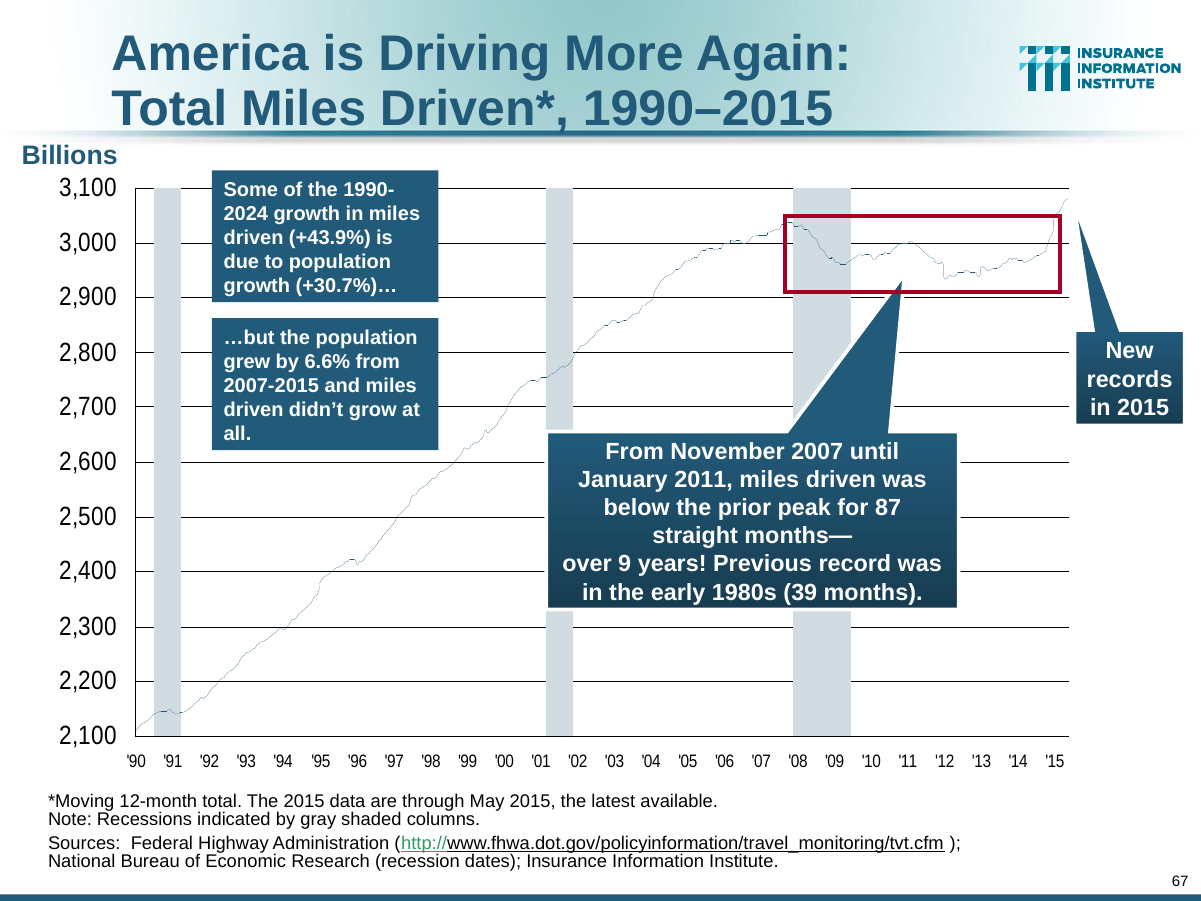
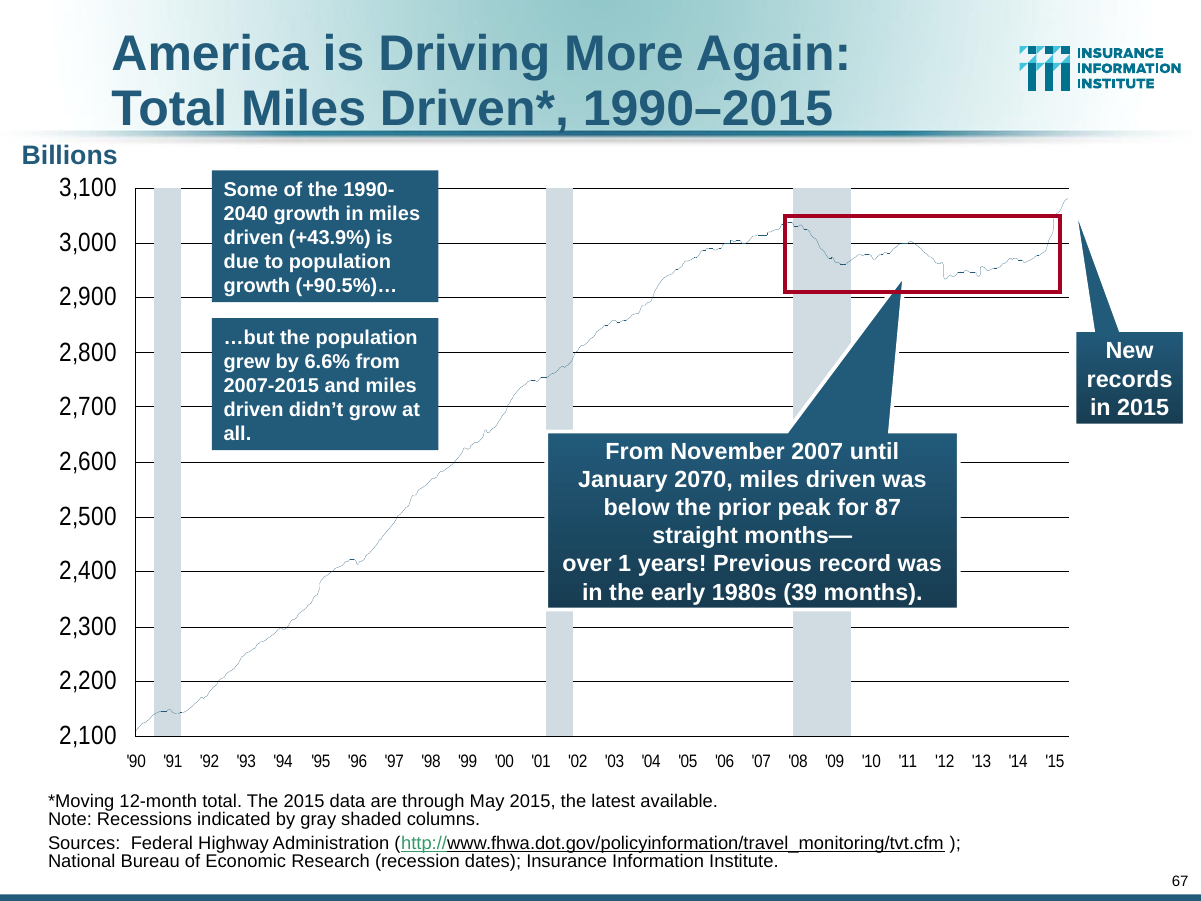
2024: 2024 -> 2040 (246, 214)
+30.7%)…: +30.7%)… -> +90.5%)… (346, 286)
2011: 2011 -> 2070 (704, 480)
9: 9 -> 1 (625, 564)
